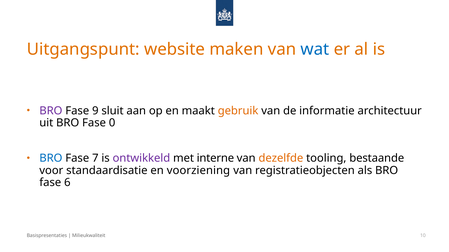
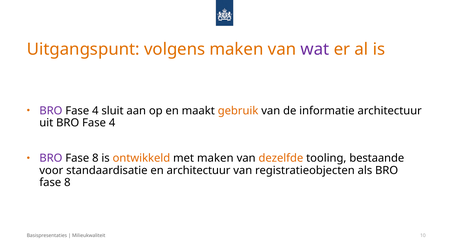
website: website -> volgens (175, 49)
wat colour: blue -> purple (315, 49)
9: 9 -> 4 (95, 111)
uit BRO Fase 0: 0 -> 4 (112, 123)
BRO colour: blue -> purple (51, 159)
7: 7 -> 8 (95, 159)
ontwikkeld colour: purple -> orange (141, 159)
met interne: interne -> maken (215, 159)
en voorziening: voorziening -> architectuur (199, 171)
6: 6 -> 8 (67, 183)
